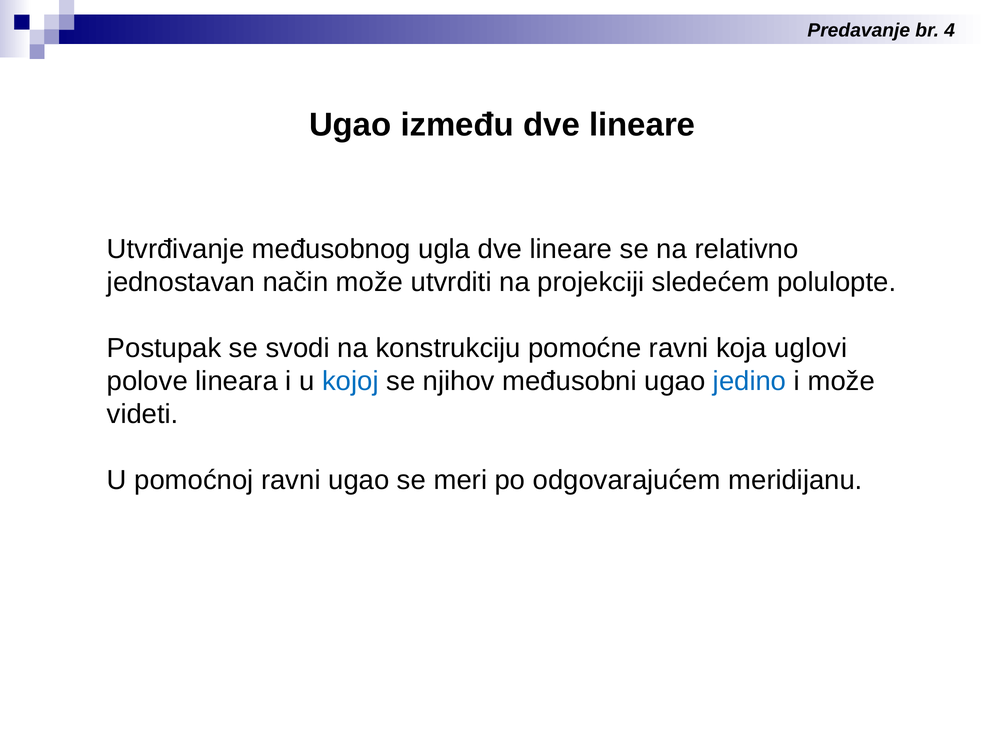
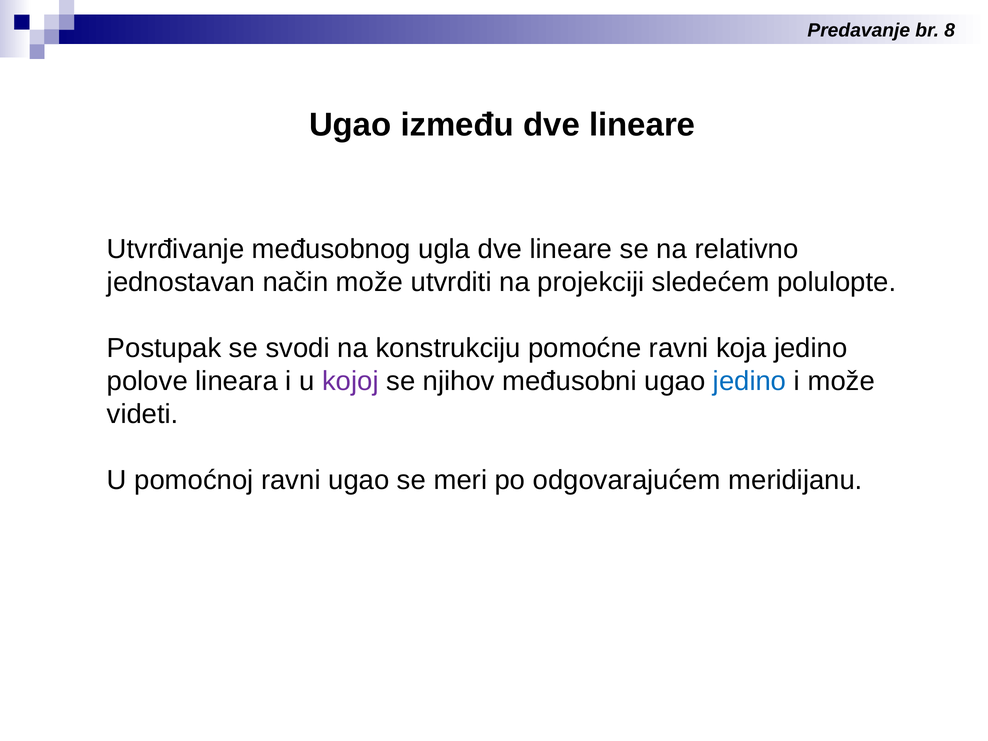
4: 4 -> 8 (950, 30)
koja uglovi: uglovi -> jedino (811, 348)
kojoj colour: blue -> purple (350, 381)
